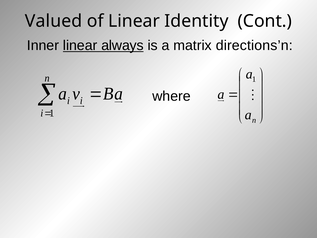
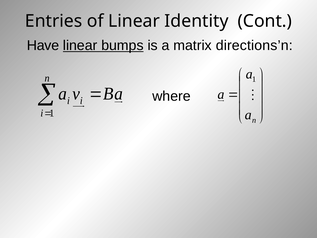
Valued: Valued -> Entries (54, 21)
Inner: Inner -> Have (43, 45)
always: always -> bumps (122, 45)
